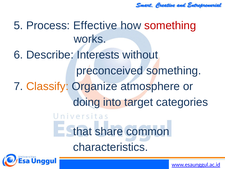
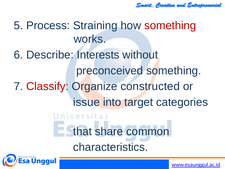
Effective: Effective -> Straining (95, 26)
Classify colour: orange -> red (47, 86)
atmosphere: atmosphere -> constructed (150, 86)
doing: doing -> issue (86, 102)
